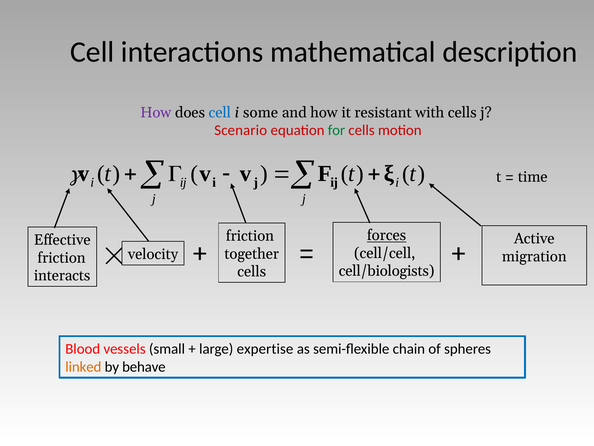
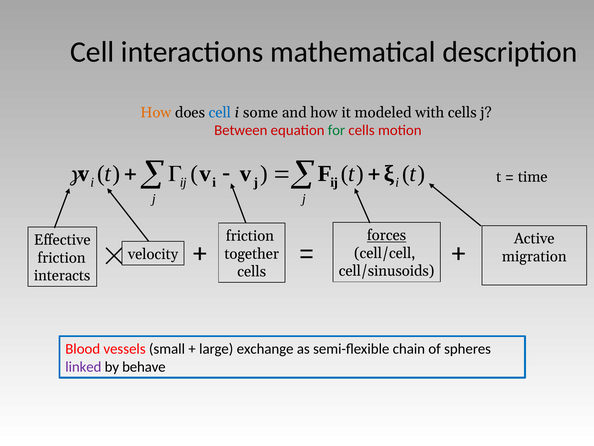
How colour: purple -> orange (156, 112)
resistant: resistant -> modeled (383, 112)
Scenario: Scenario -> Between (241, 130)
cell/biologists: cell/biologists -> cell/sinusoids (387, 271)
expertise: expertise -> exchange (265, 349)
linked colour: orange -> purple (83, 366)
